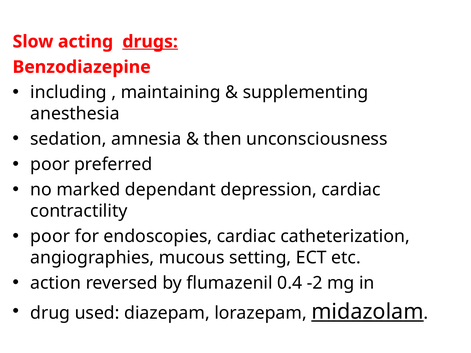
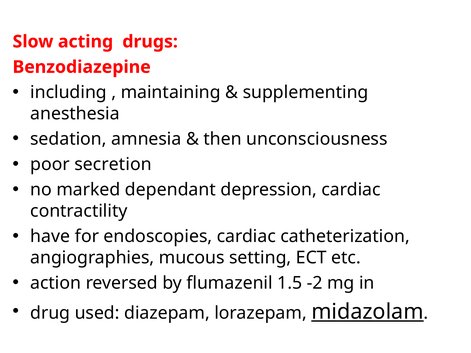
drugs underline: present -> none (150, 42)
preferred: preferred -> secretion (113, 165)
poor: poor -> have (50, 237)
0.4: 0.4 -> 1.5 (290, 283)
